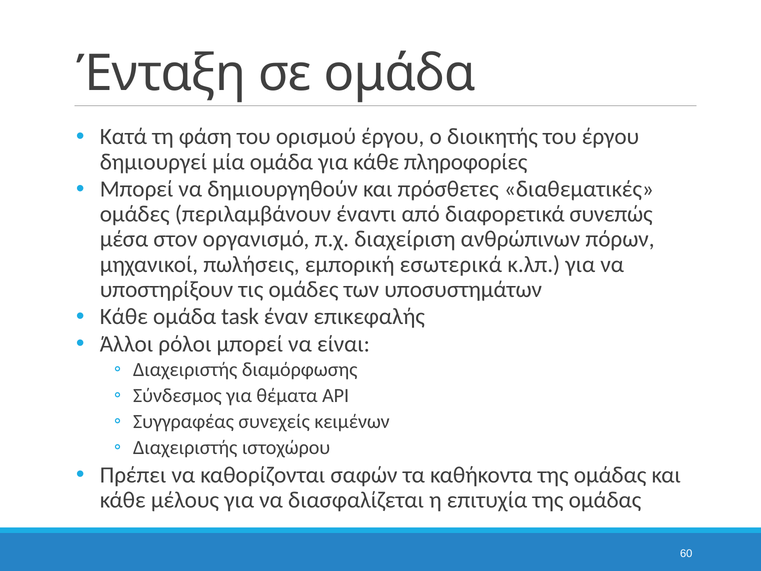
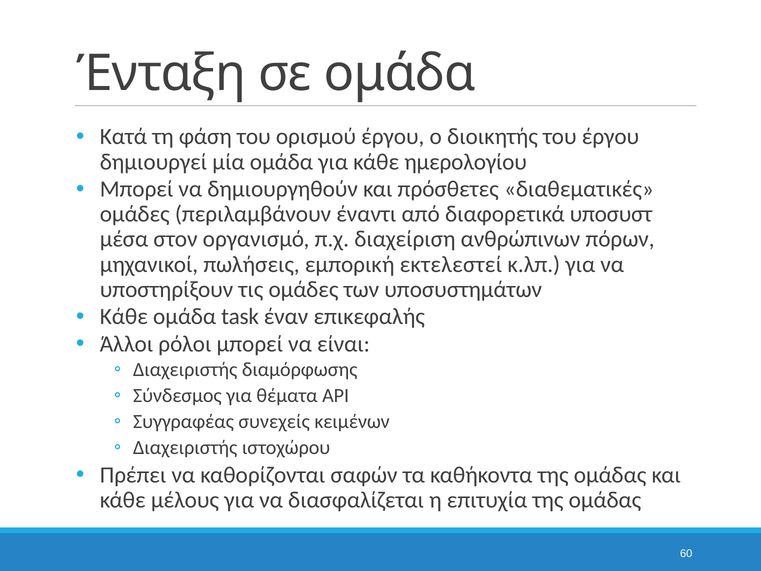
πληροφορίες: πληροφορίες -> ημερολογίου (466, 162)
συνεπώς: συνεπώς -> υποσυστ (611, 214)
εσωτερικά: εσωτερικά -> εκτελεστεί (451, 264)
